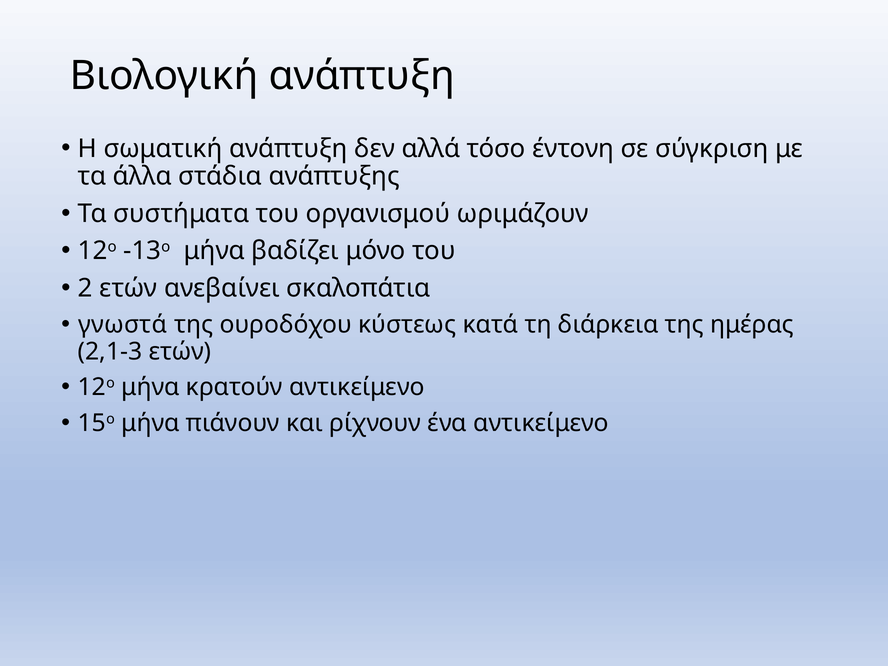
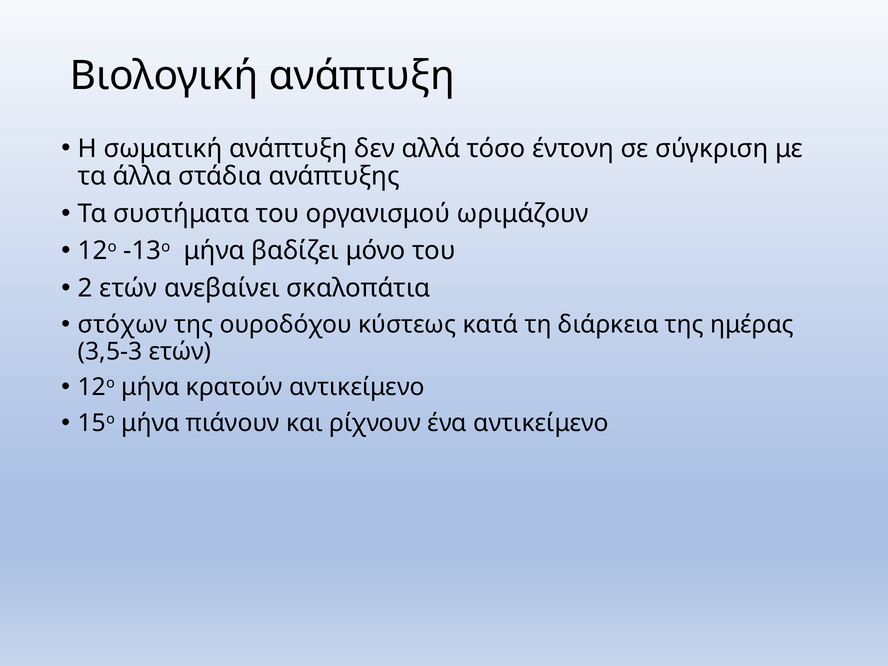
γνωστά: γνωστά -> στόχων (123, 325)
2,1-3: 2,1-3 -> 3,5-3 (110, 351)
